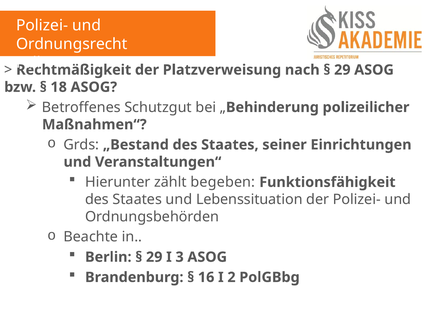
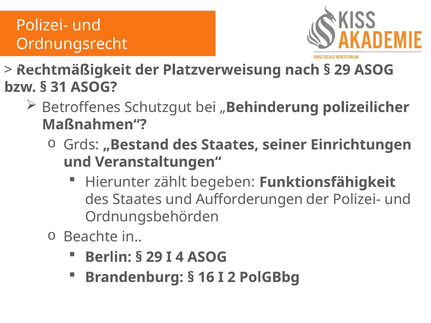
18: 18 -> 31 (59, 87)
Lebenssituation: Lebenssituation -> Aufforderungen (249, 200)
3: 3 -> 4 (180, 257)
